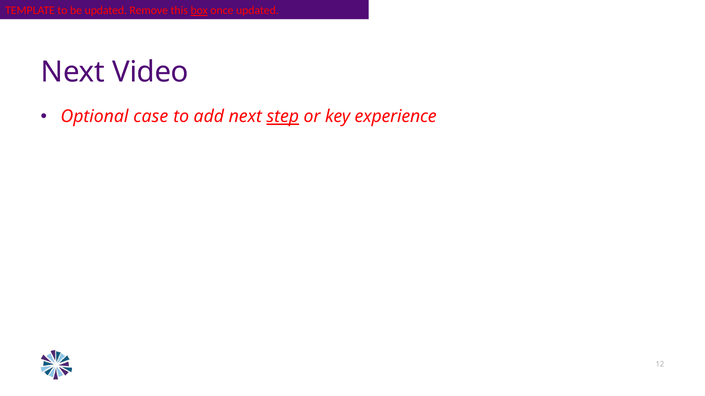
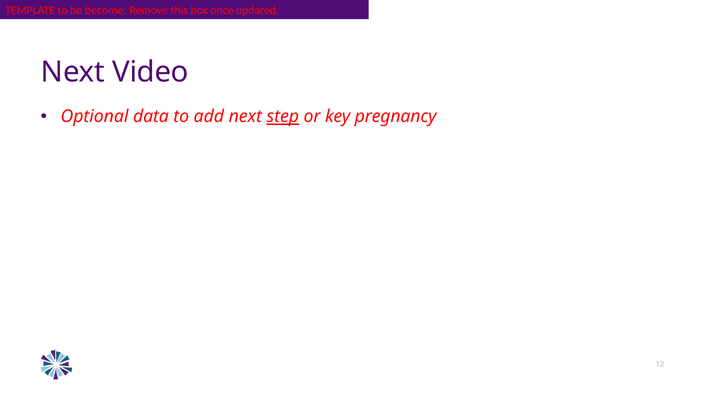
be updated: updated -> become (106, 10)
box underline: present -> none (199, 10)
case: case -> data (151, 117)
experience: experience -> pregnancy (396, 117)
